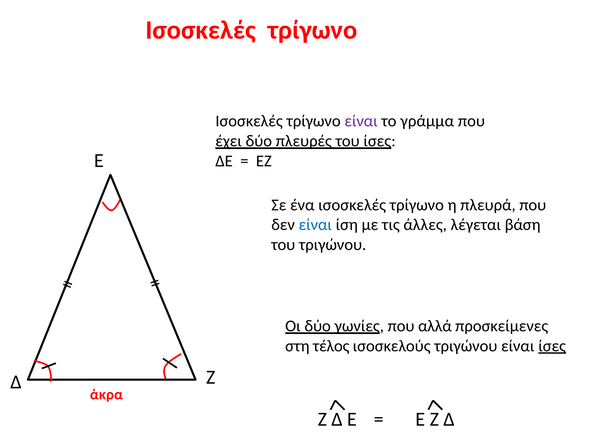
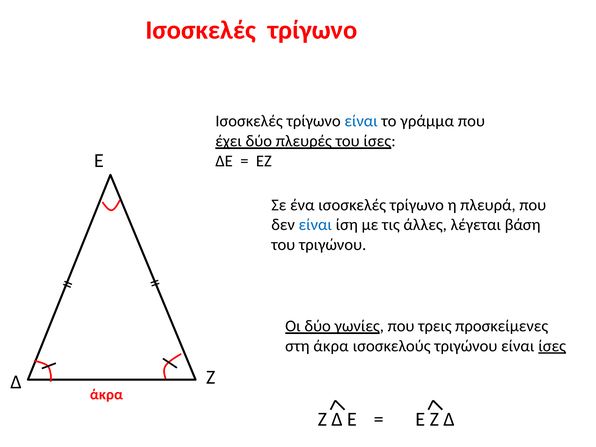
είναι colour: purple -> blue (361, 121)
αλλά: αλλά -> τρεις (435, 326)
στη τέλος: τέλος -> άκρα (331, 346)
